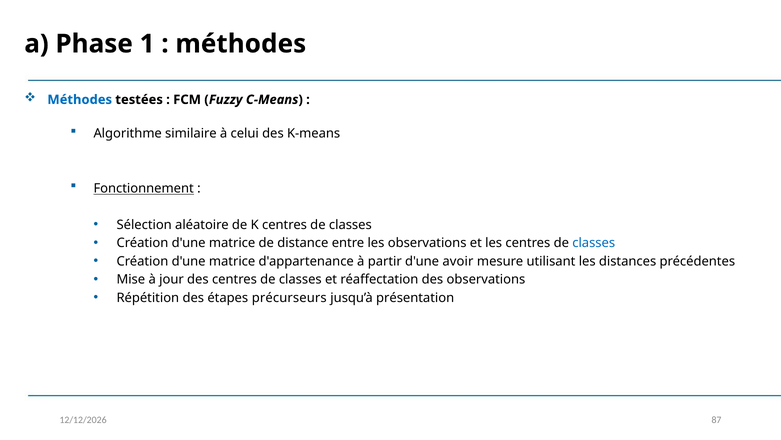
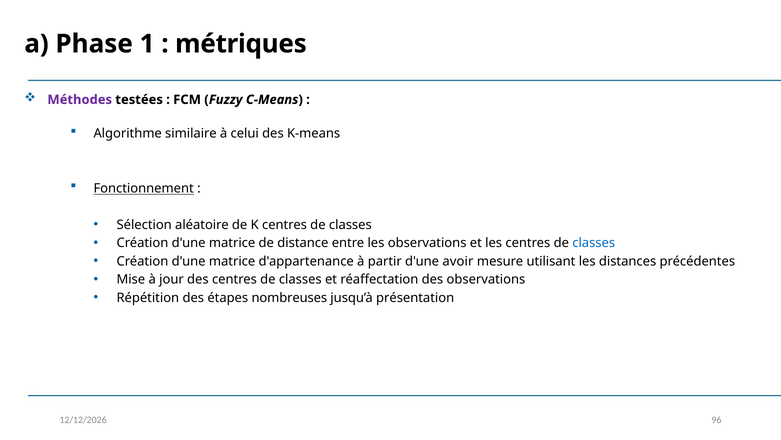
méthodes: méthodes -> métriques (241, 44)
Méthodes colour: blue -> purple (80, 100)
précurseurs: précurseurs -> nombreuses (289, 297)
87: 87 -> 96 (716, 420)
